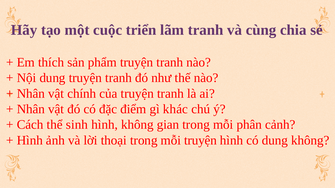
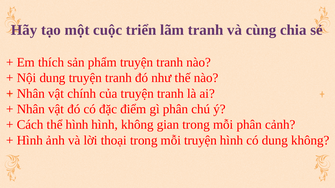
gì khác: khác -> phân (176, 109)
thể sinh: sinh -> hình (77, 125)
